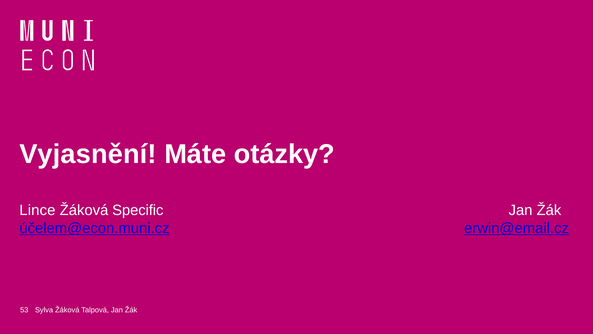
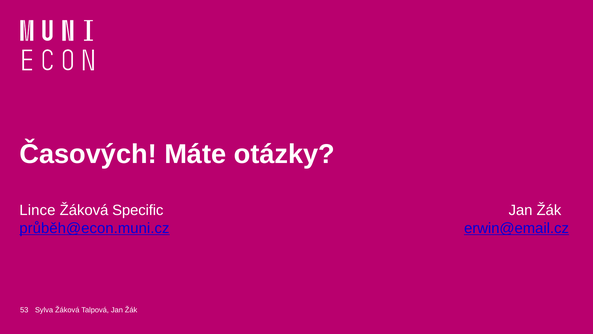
Vyjasnění: Vyjasnění -> Časových (88, 154)
účelem@econ.muni.cz: účelem@econ.muni.cz -> průběh@econ.muni.cz (94, 228)
